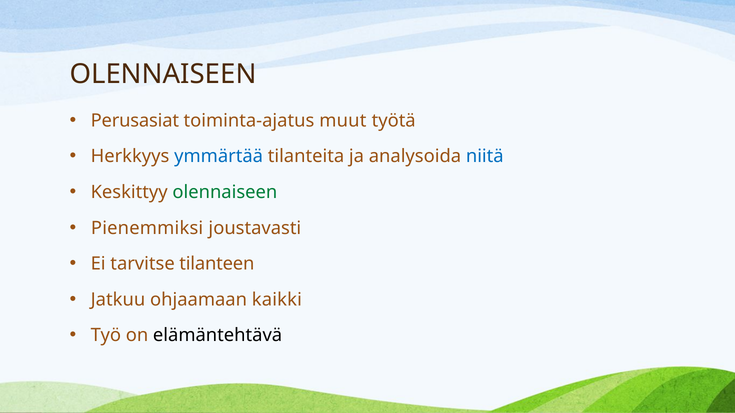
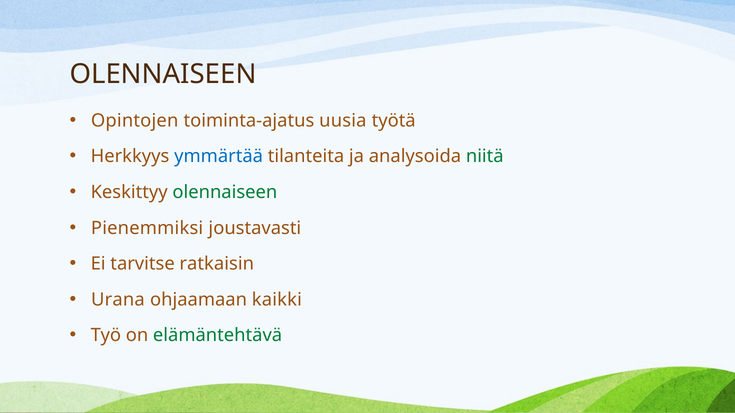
Perusasiat: Perusasiat -> Opintojen (135, 121)
muut: muut -> uusia (343, 121)
niitä colour: blue -> green (485, 157)
tilanteen: tilanteen -> ratkaisin (217, 264)
Jatkuu: Jatkuu -> Urana (118, 300)
elämäntehtävä colour: black -> green (218, 336)
